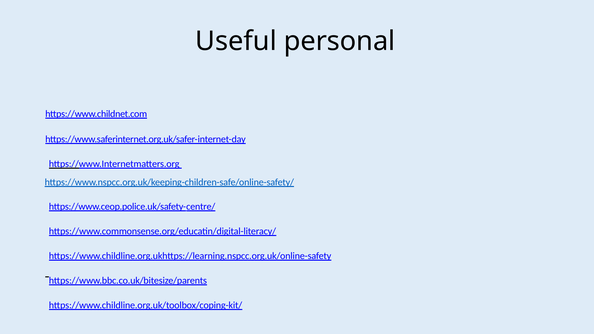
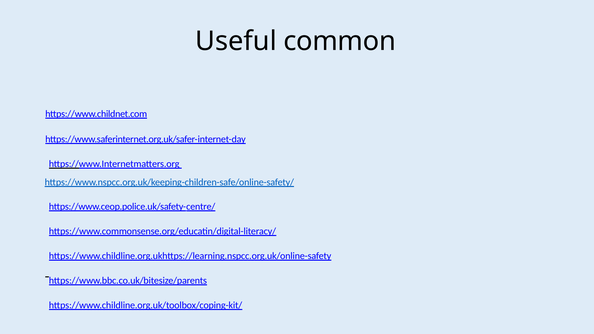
personal: personal -> common (340, 41)
